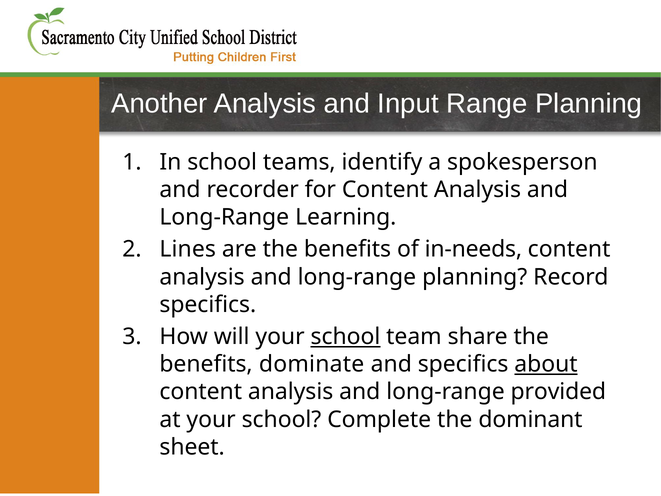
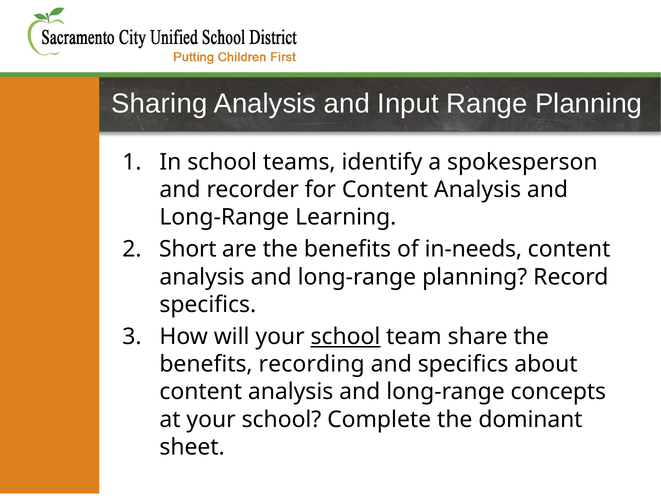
Another: Another -> Sharing (159, 104)
Lines: Lines -> Short (188, 249)
dominate: dominate -> recording (312, 364)
about underline: present -> none (546, 364)
provided: provided -> concepts (558, 392)
